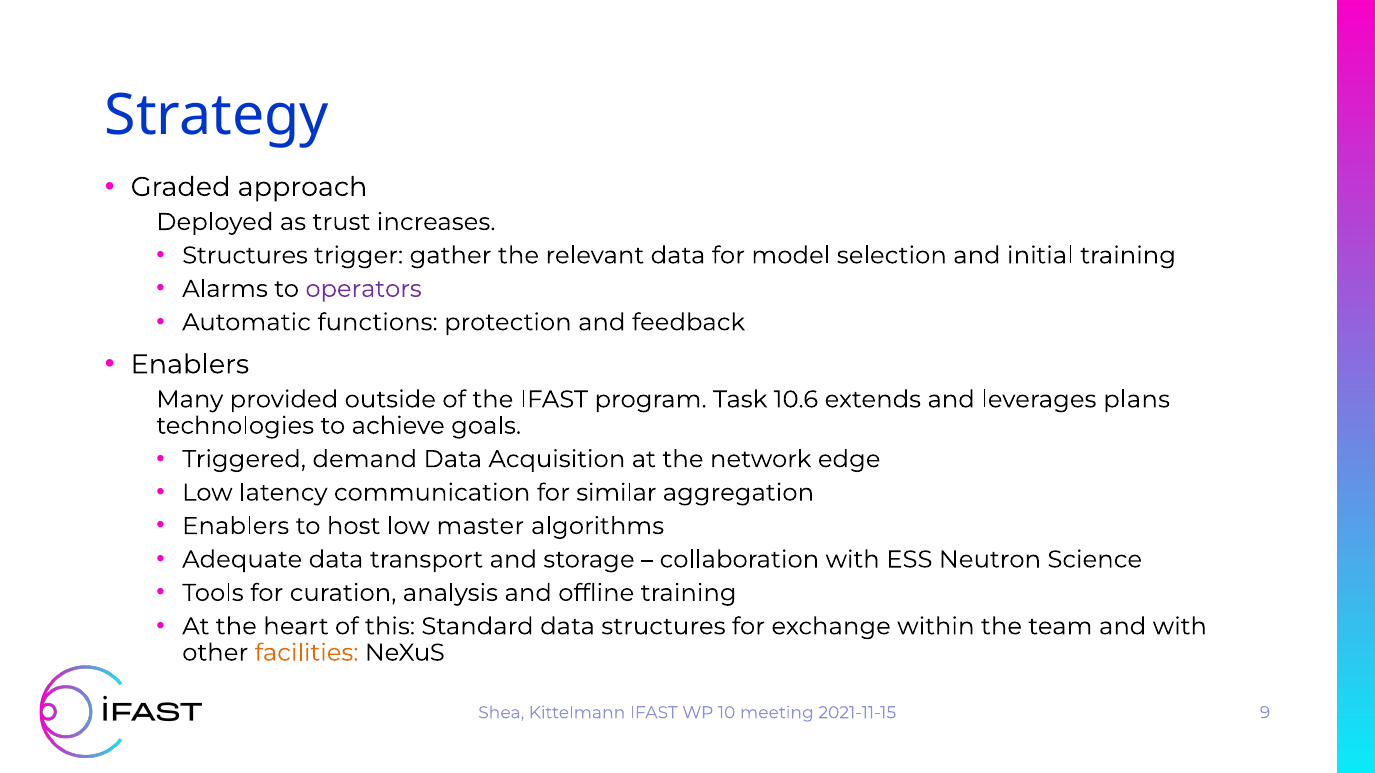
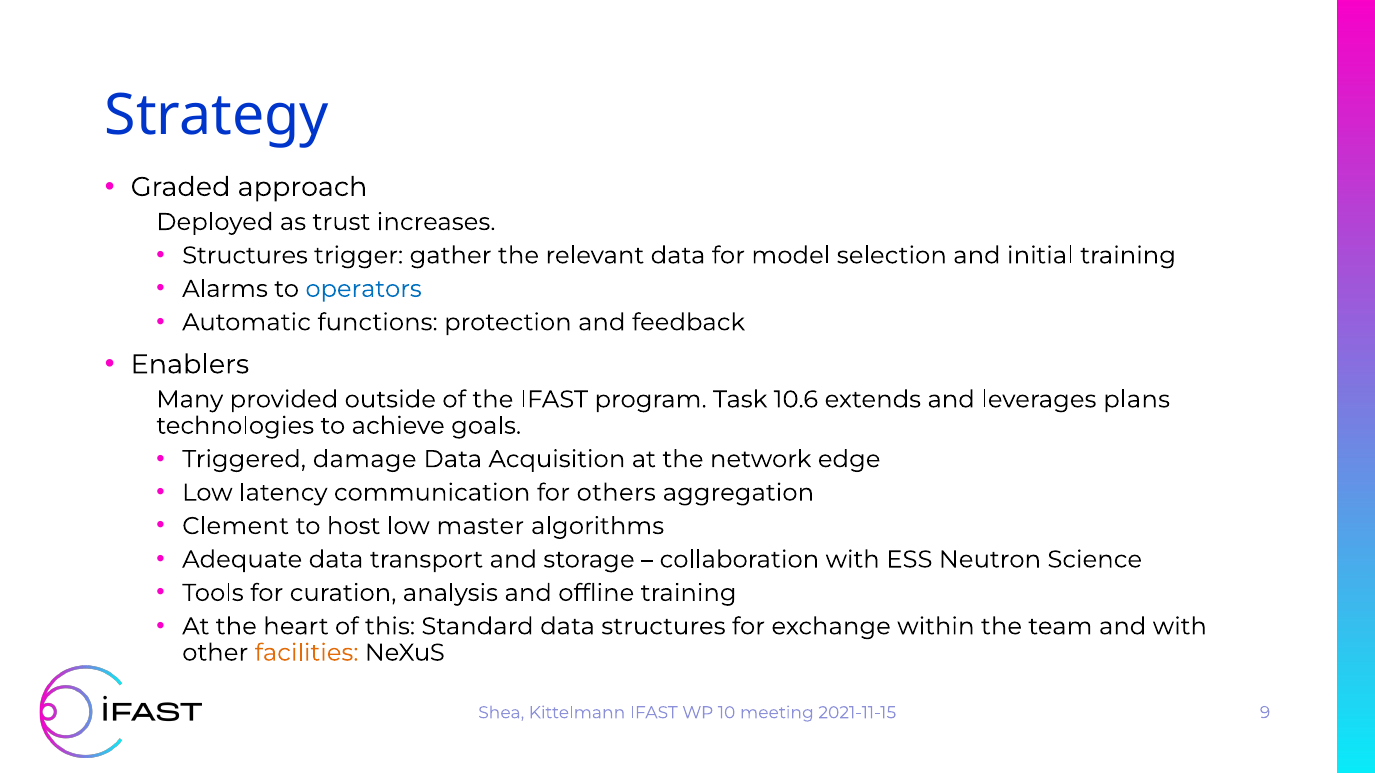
operators colour: purple -> blue (364, 289)
demand: demand -> damage (365, 459)
similar: similar -> others (616, 493)
Enablers: Enablers -> Clement (236, 526)
